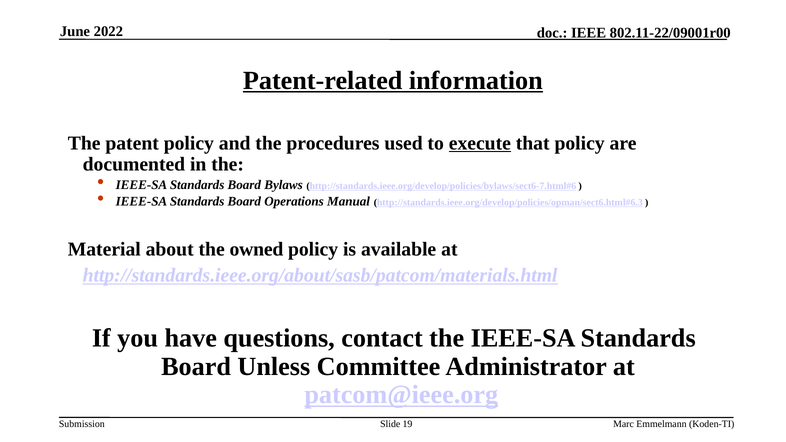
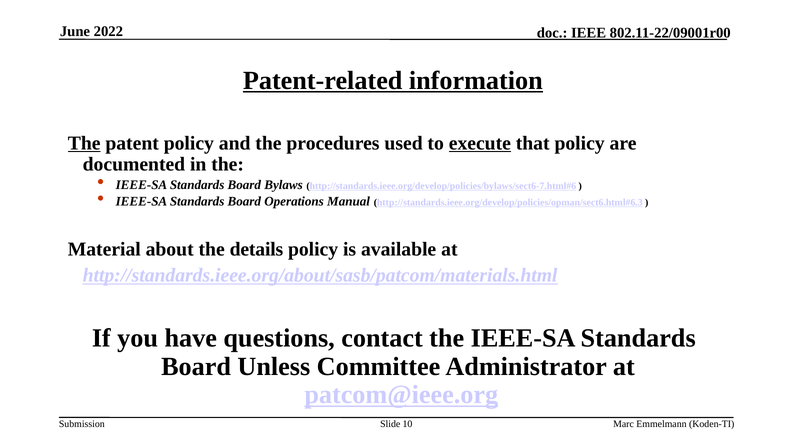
The underline: none -> present (84, 143)
owned: owned -> details (256, 249)
19: 19 -> 10 (407, 424)
